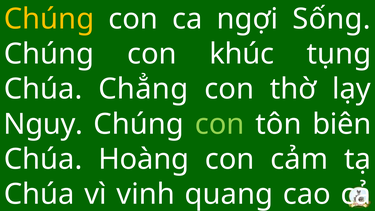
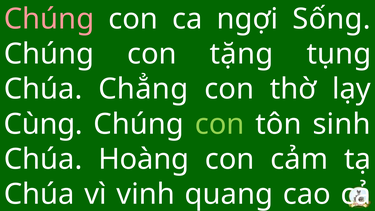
Chúng colour: yellow -> pink (49, 19)
khúc: khúc -> tặng (241, 54)
Nguy: Nguy -> Cùng (43, 124)
biên: biên -> sinh (342, 124)
